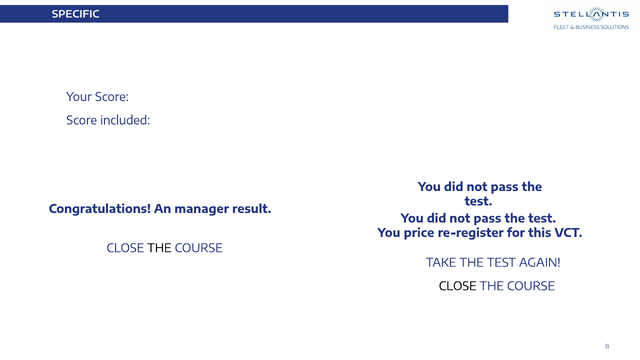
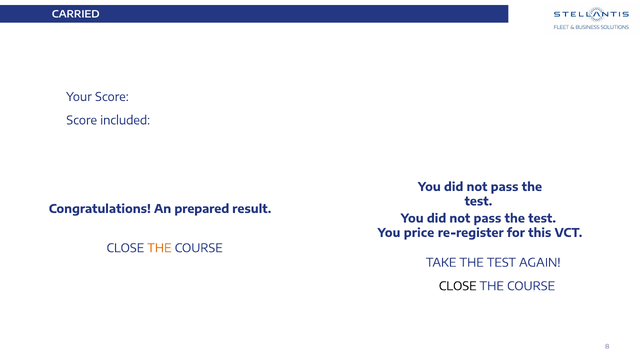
SPECIFIC: SPECIFIC -> CARRIED (76, 15)
manager: manager -> prepared (202, 209)
THE colour: black -> orange (159, 248)
